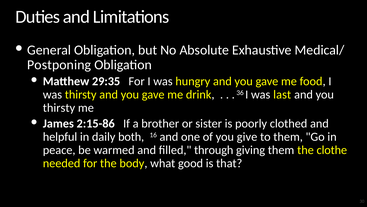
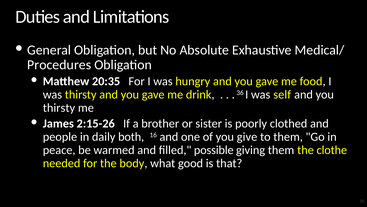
Postponing: Postponing -> Procedures (59, 65)
29:35: 29:35 -> 20:35 (106, 81)
last: last -> self (282, 94)
2:15-86: 2:15-86 -> 2:15-26 (96, 123)
helpful: helpful -> people (60, 137)
through: through -> possible (214, 150)
